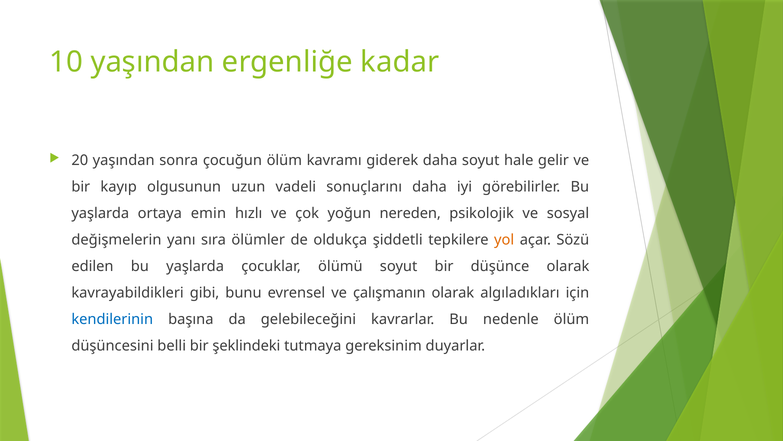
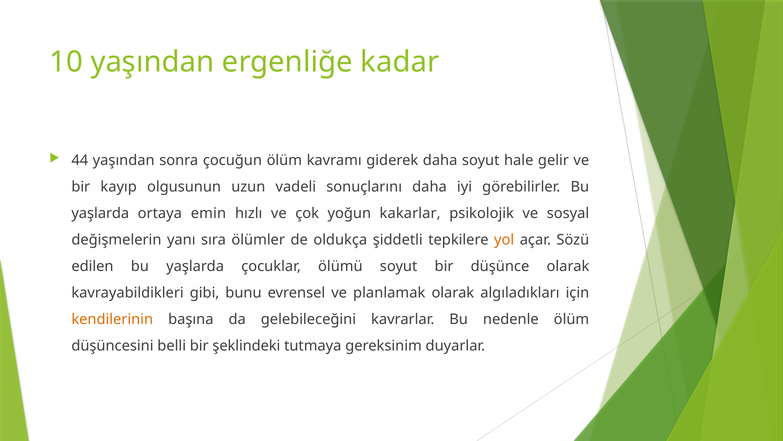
20: 20 -> 44 (80, 160)
nereden: nereden -> kakarlar (410, 213)
çalışmanın: çalışmanın -> planlamak (389, 292)
kendilerinin colour: blue -> orange (112, 319)
